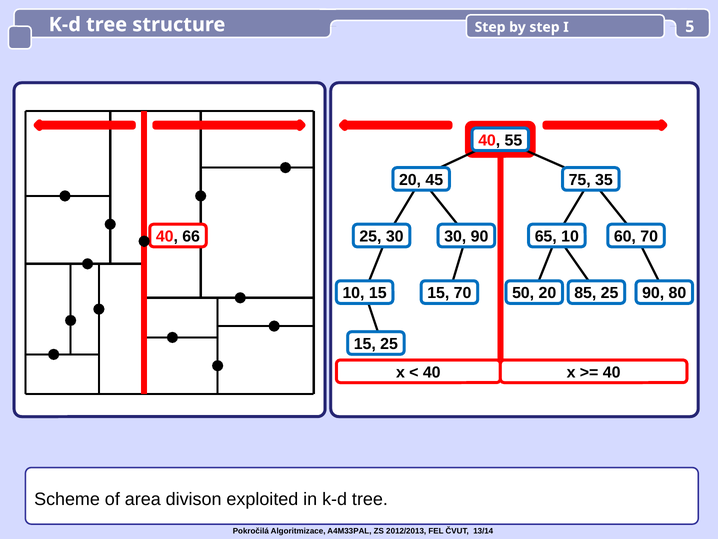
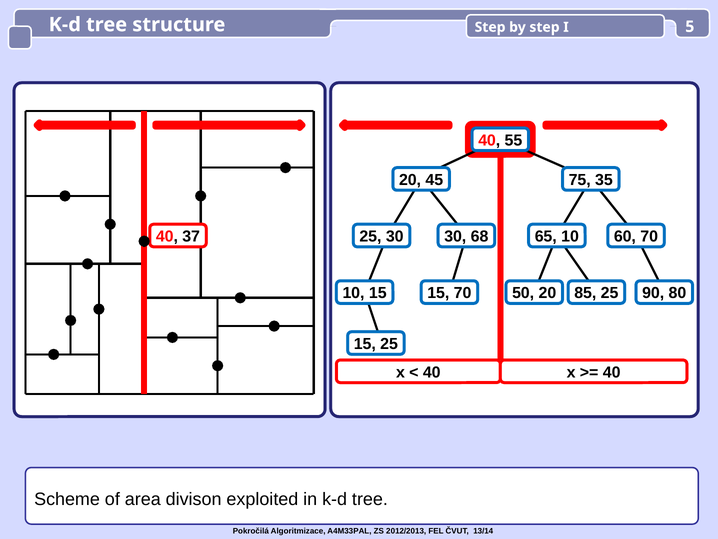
66: 66 -> 37 (191, 236)
30 90: 90 -> 68 (480, 236)
